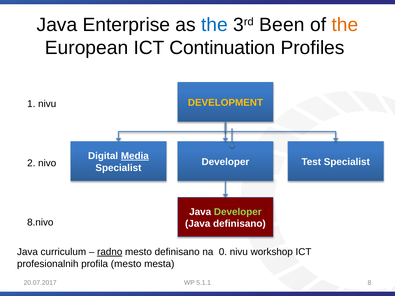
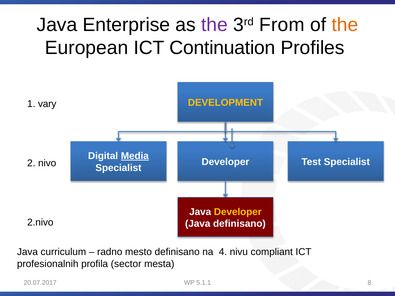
the colour: blue -> purple (214, 25)
Been: Been -> From (282, 25)
1 nivu: nivu -> vary (47, 104)
Developer colour: light green -> yellow (238, 212)
8.nivo: 8.nivo -> 2.nivo (40, 222)
radno underline: present -> none (110, 252)
0: 0 -> 4 (223, 252)
workshop: workshop -> compliant (272, 252)
profila mesto: mesto -> sector (126, 264)
